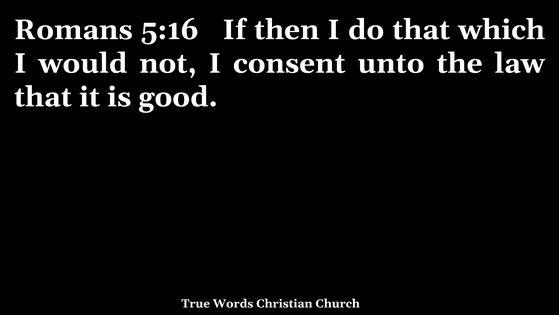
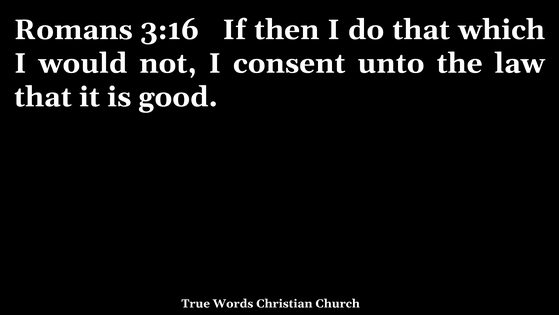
5:16: 5:16 -> 3:16 (170, 30)
